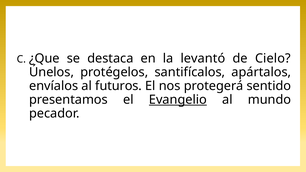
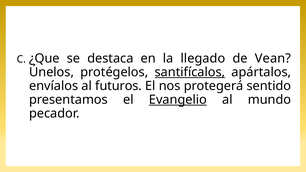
levantó: levantó -> llegado (203, 59)
Cielo: Cielo -> Vean (273, 59)
santifícalos underline: none -> present (190, 72)
